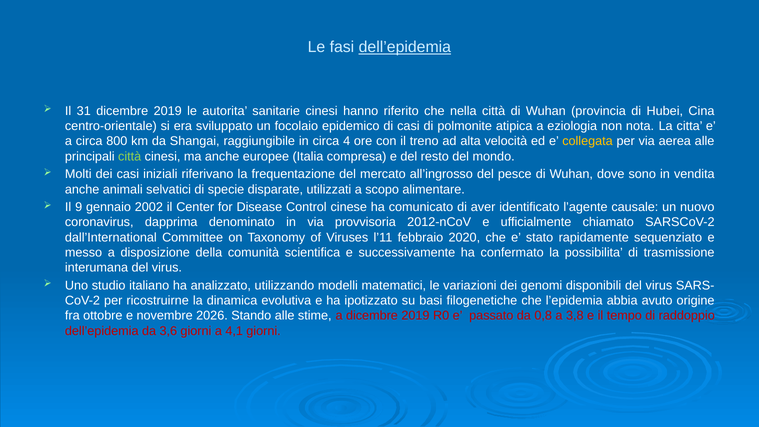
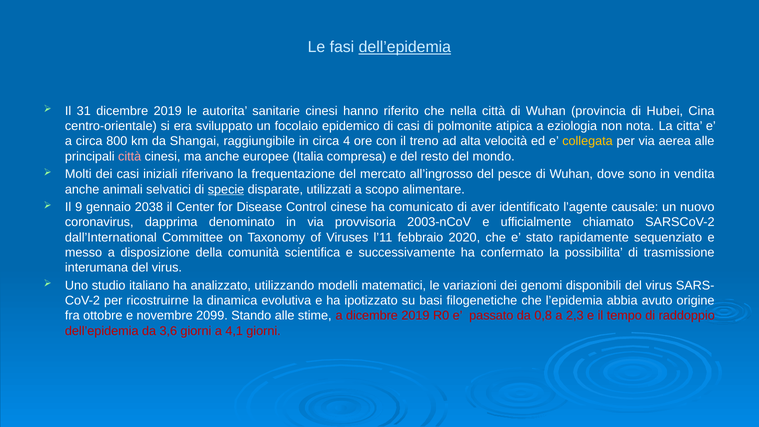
città colour: light green -> pink (130, 156)
specie underline: none -> present (226, 189)
2002: 2002 -> 2038 (149, 207)
2012-nCoV: 2012-nCoV -> 2003-nCoV (439, 222)
2026: 2026 -> 2099 (212, 316)
3,8: 3,8 -> 2,3 (575, 316)
